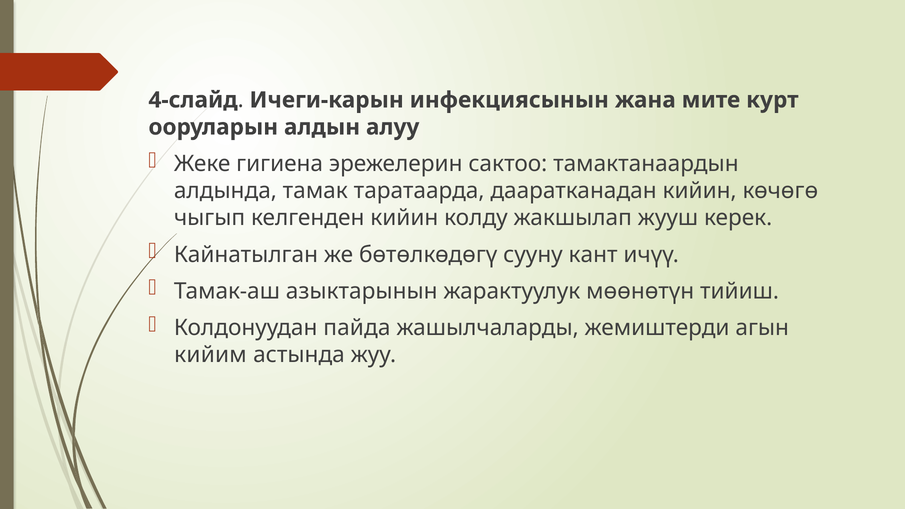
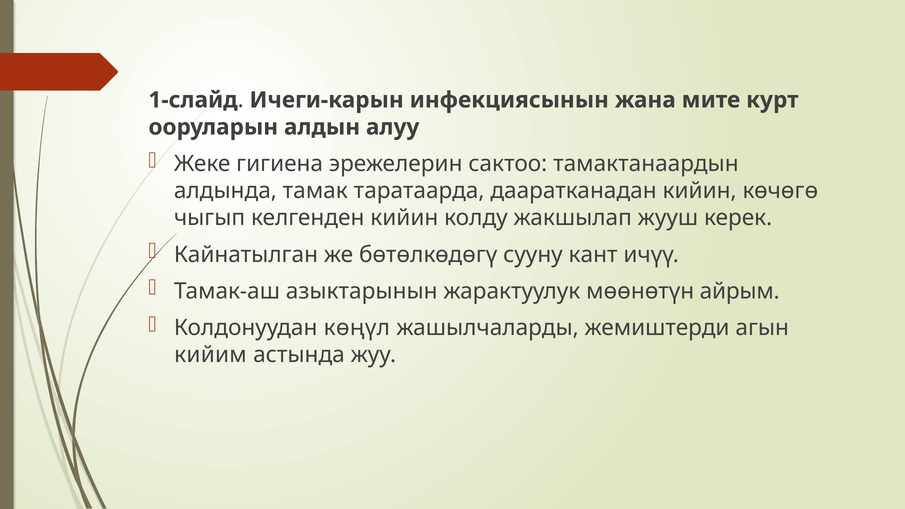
4-слайд: 4-слайд -> 1-слайд (193, 100)
тийиш: тийиш -> айрым (740, 291)
пайда: пайда -> көңүл (357, 328)
